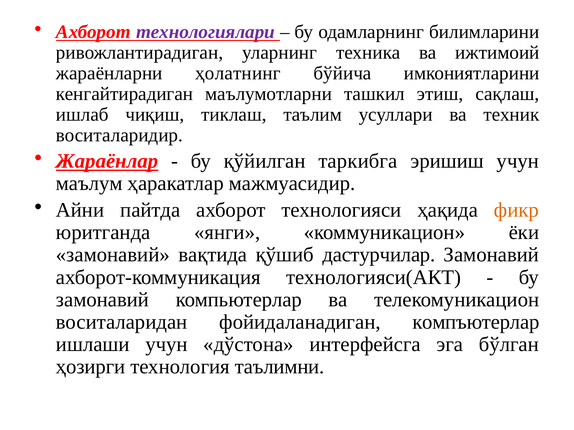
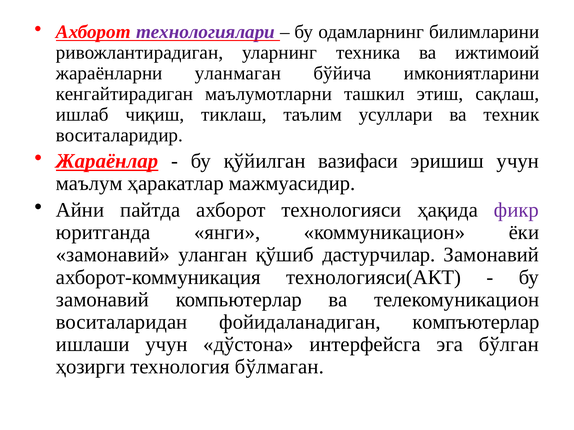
ҳолатнинг: ҳолатнинг -> уланмаган (238, 73)
таркибга: таркибга -> вазифаси (358, 161)
фикр colour: orange -> purple (516, 210)
вақтида: вақтида -> уланган (213, 255)
таълимни: таълимни -> бўлмаган (279, 367)
